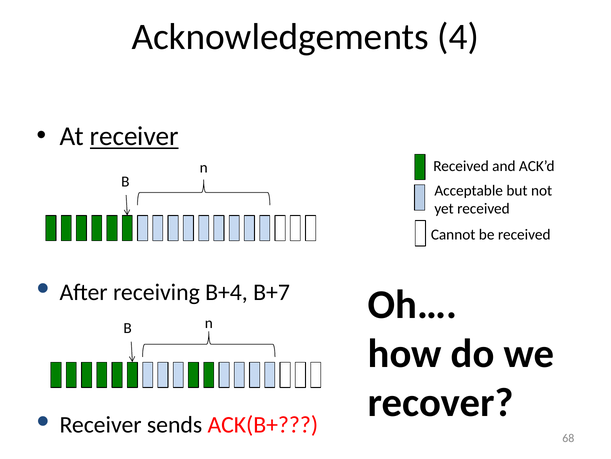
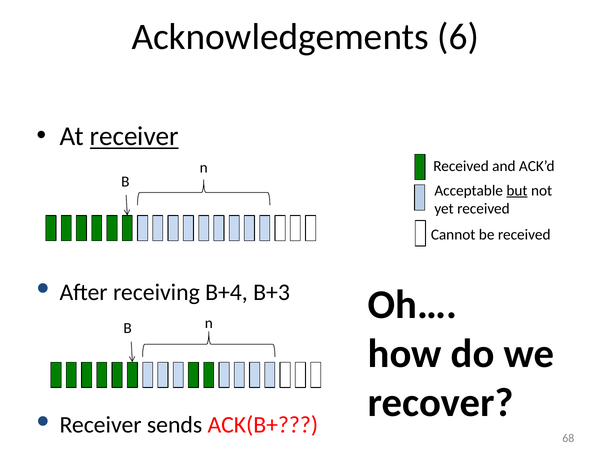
4: 4 -> 6 (458, 37)
but underline: none -> present (517, 190)
B+7: B+7 -> B+3 (272, 292)
